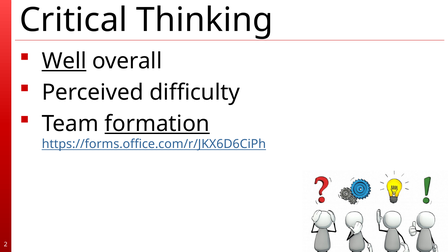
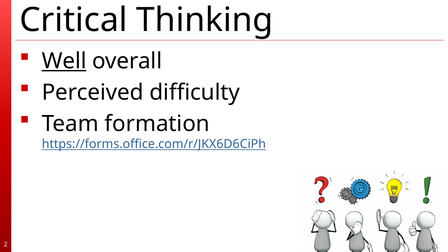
formation underline: present -> none (157, 124)
